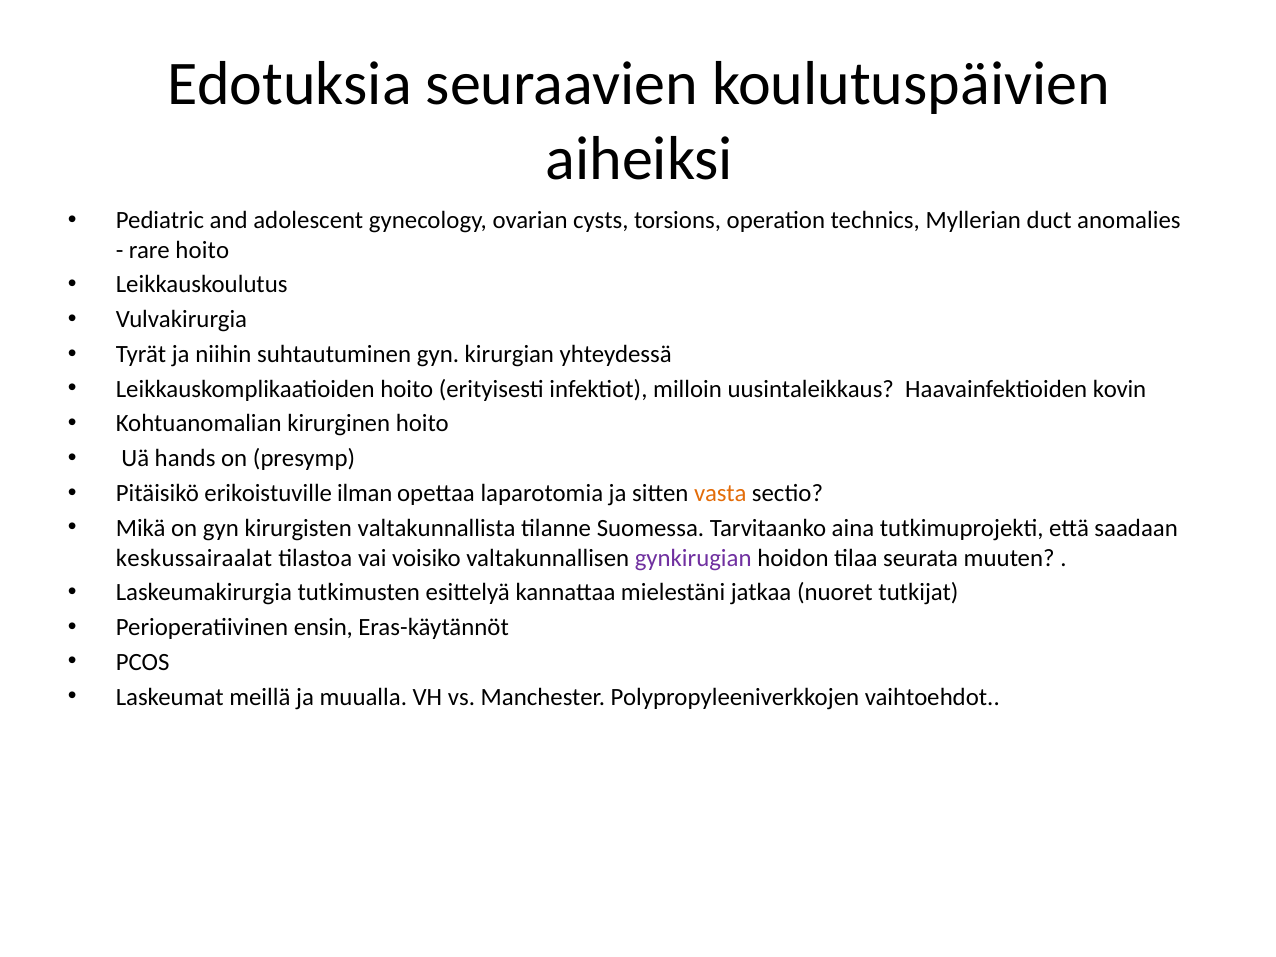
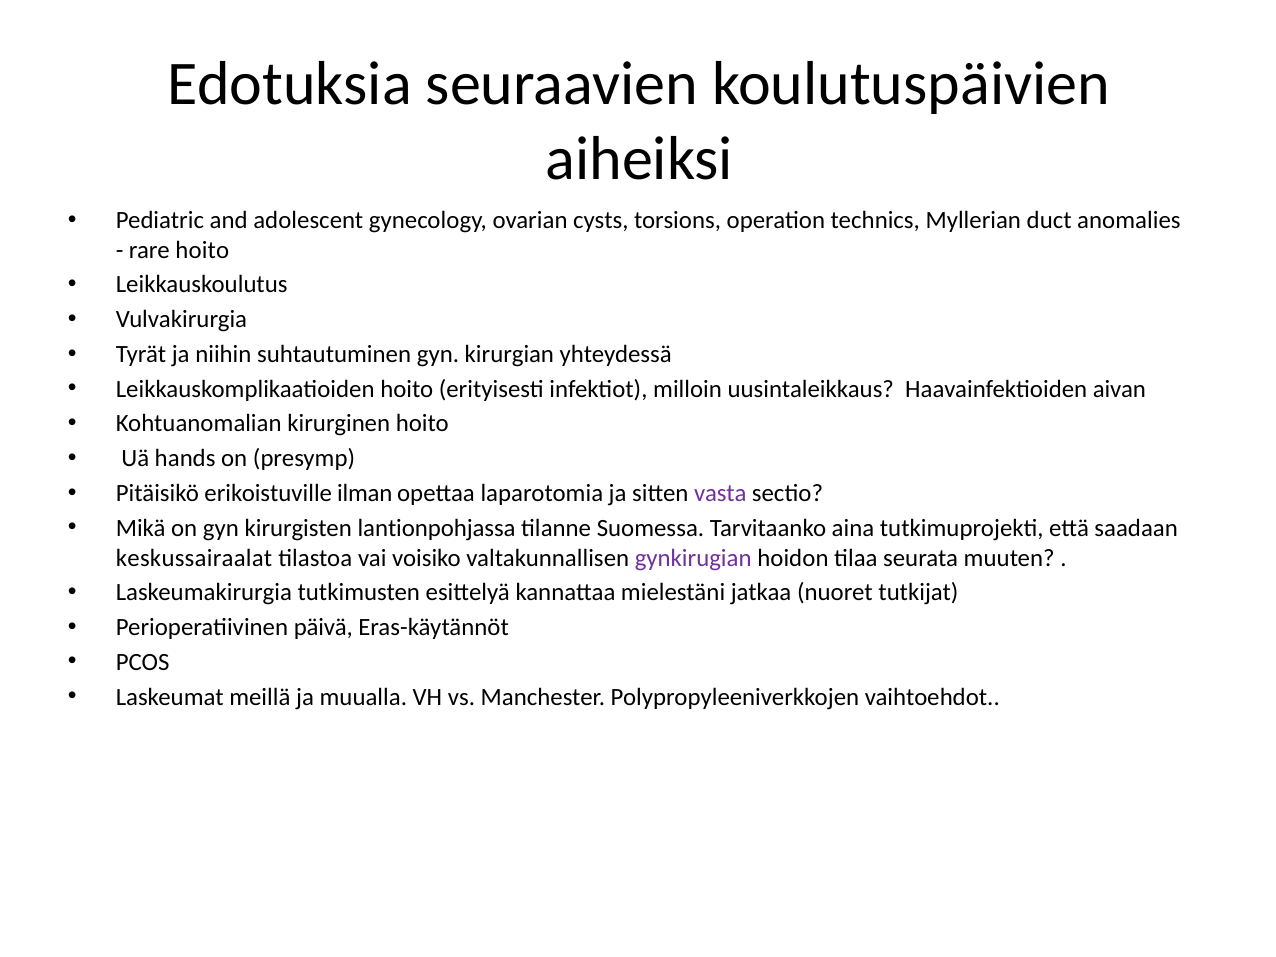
kovin: kovin -> aivan (1119, 389)
vasta colour: orange -> purple (720, 493)
valtakunnallista: valtakunnallista -> lantionpohjassa (437, 528)
ensin: ensin -> päivä (323, 627)
